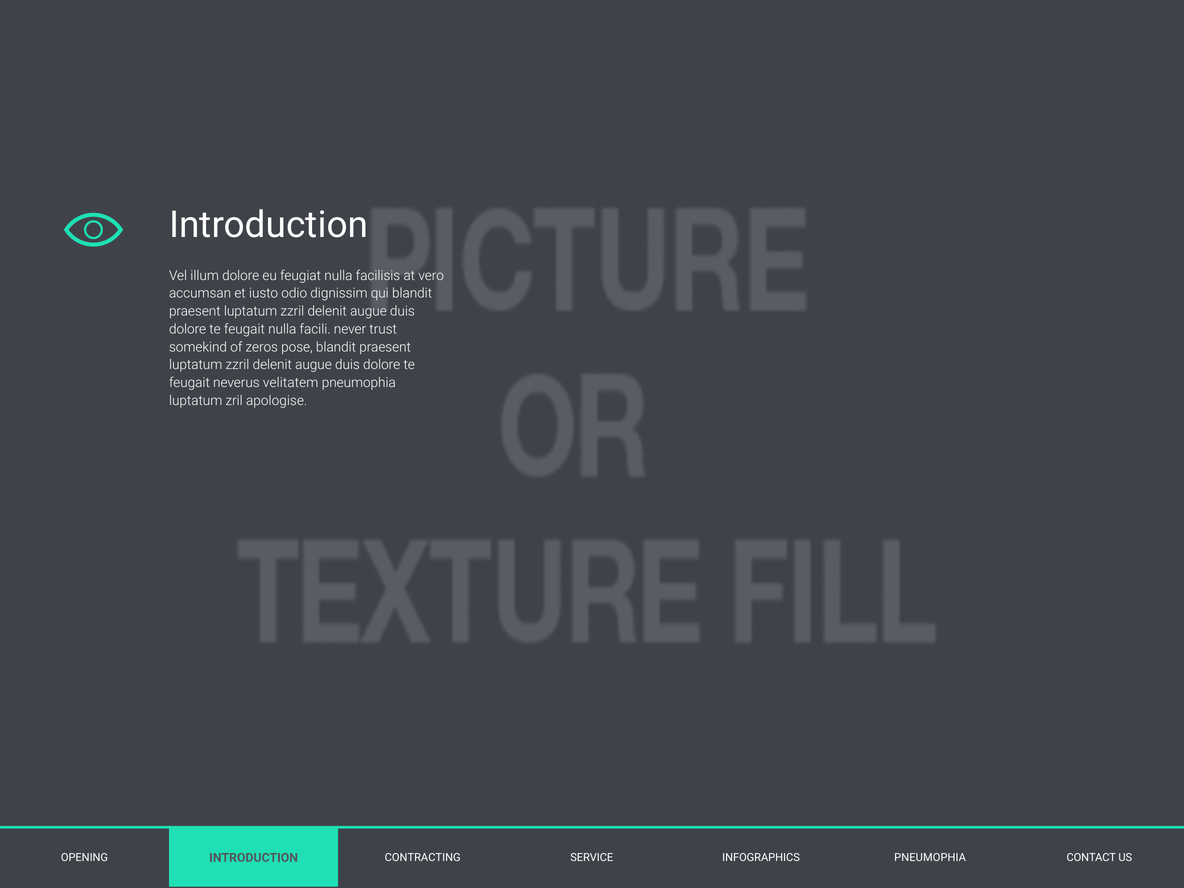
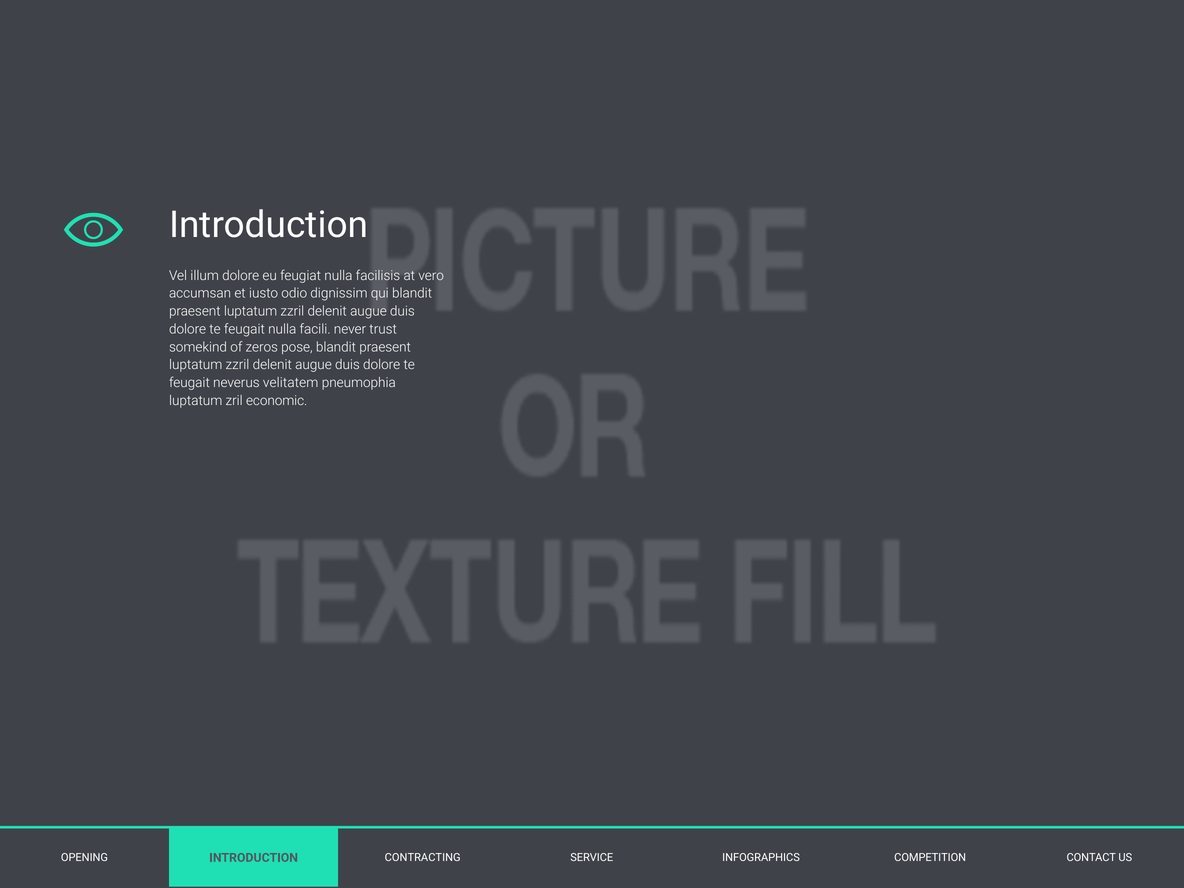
apologise: apologise -> economic (277, 401)
INFOGRAPHICS PNEUMOPHIA: PNEUMOPHIA -> COMPETITION (930, 858)
